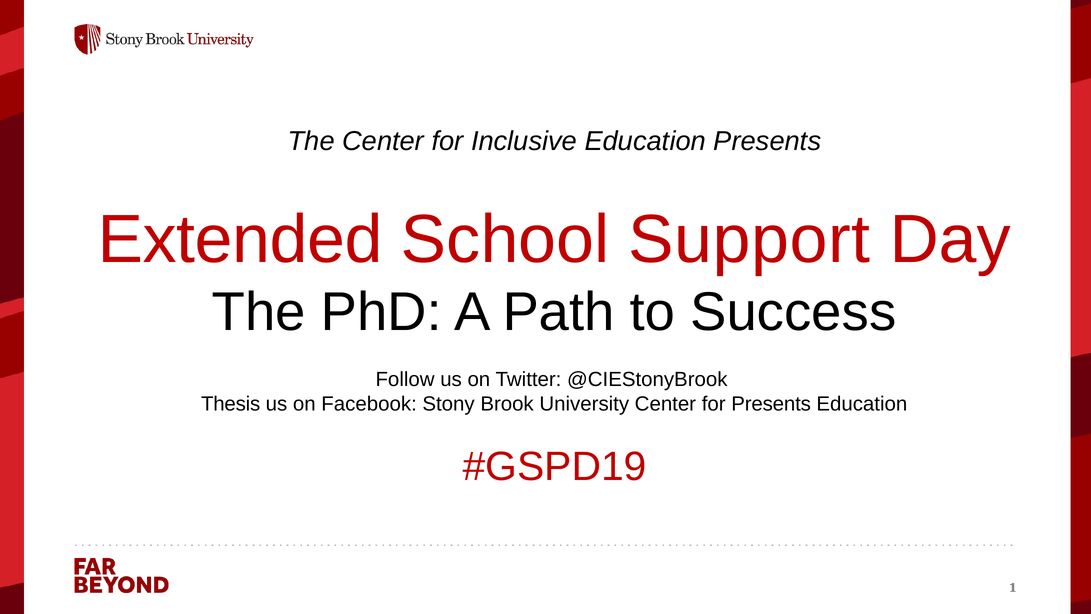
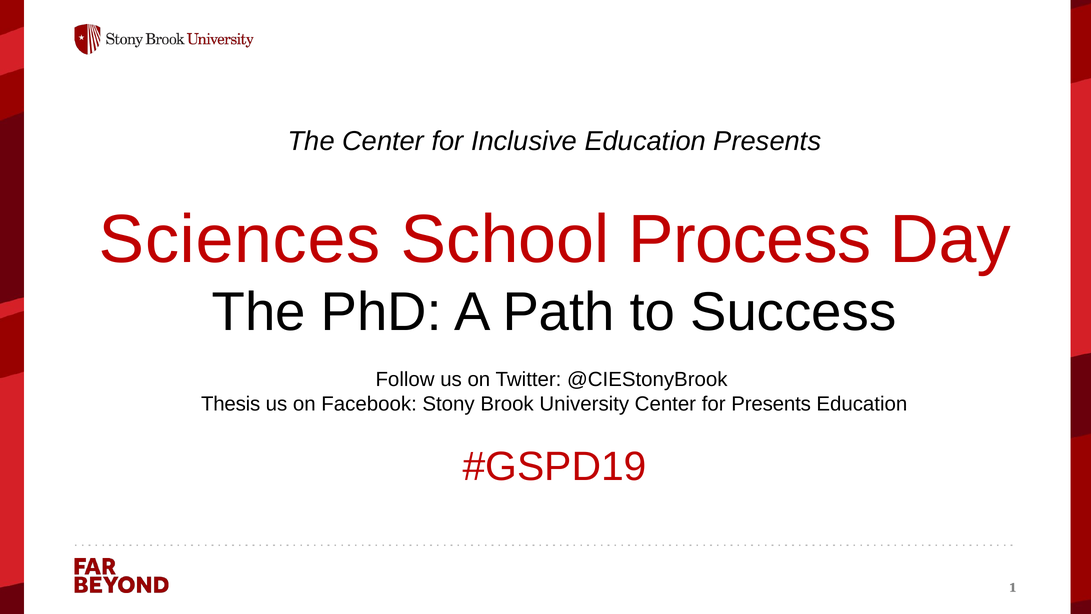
Extended: Extended -> Sciences (240, 239)
Support: Support -> Process (750, 239)
